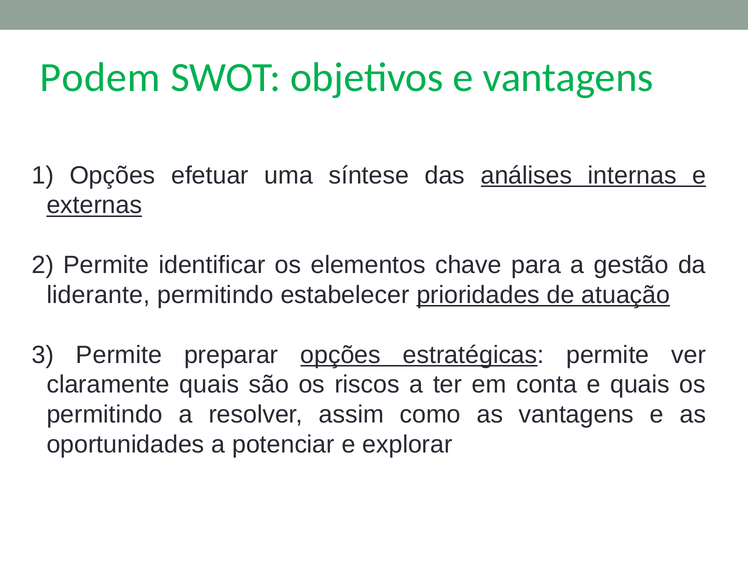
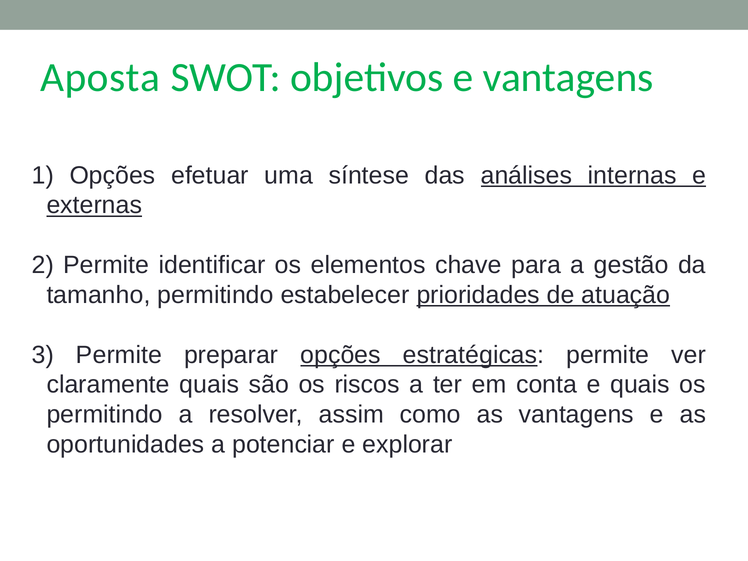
Podem: Podem -> Aposta (100, 78)
liderante: liderante -> tamanho (98, 295)
